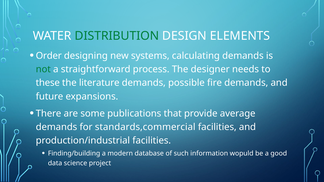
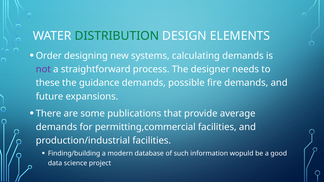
not colour: green -> purple (43, 69)
literature: literature -> guidance (99, 83)
standards,commercial: standards,commercial -> permitting,commercial (145, 127)
